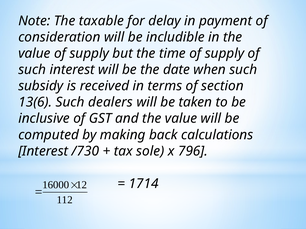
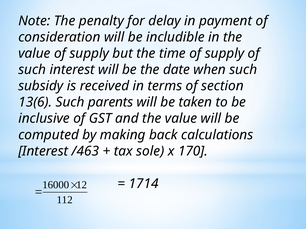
taxable: taxable -> penalty (101, 21)
dealers: dealers -> parents (111, 102)
/730: /730 -> /463 (85, 151)
796: 796 -> 170 (193, 151)
